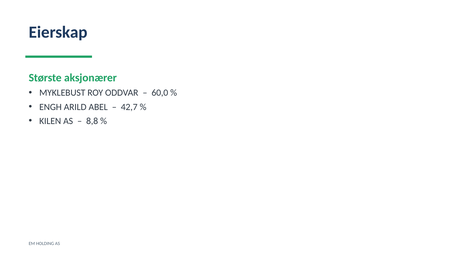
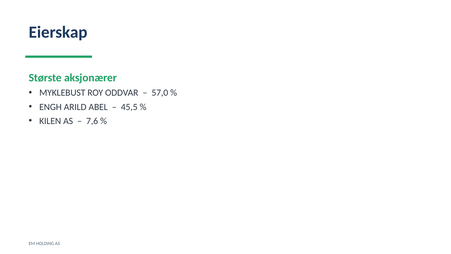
60,0: 60,0 -> 57,0 (160, 93)
42,7: 42,7 -> 45,5 (129, 107)
8,8: 8,8 -> 7,6 (92, 121)
